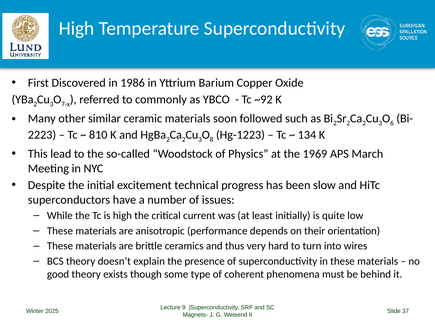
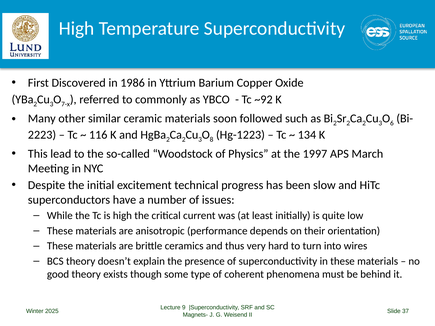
810: 810 -> 116 (98, 135)
1969: 1969 -> 1997 (315, 154)
